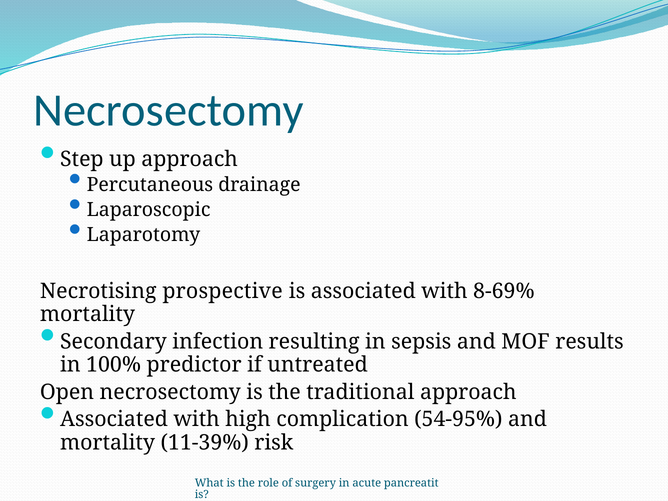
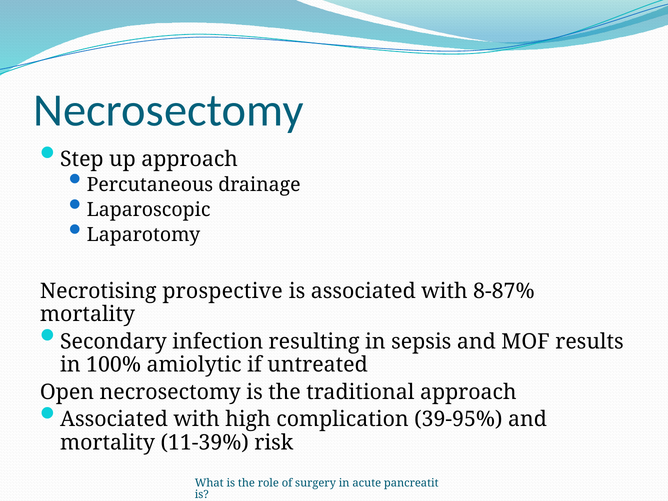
8-69%: 8-69% -> 8-87% (504, 291)
predictor: predictor -> amiolytic (194, 365)
54-95%: 54-95% -> 39-95% (458, 419)
